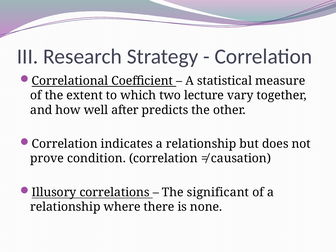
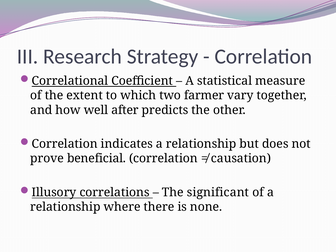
lecture: lecture -> farmer (204, 95)
condition: condition -> beneficial (96, 158)
